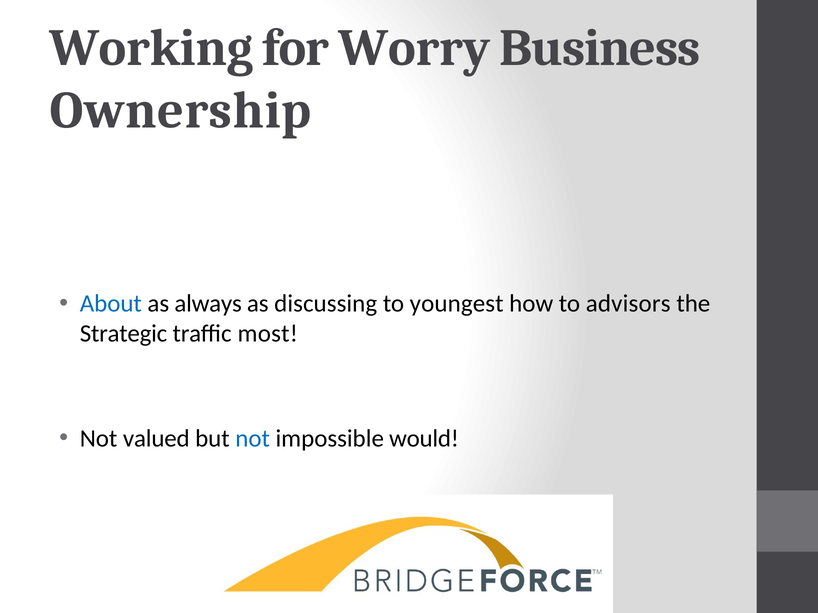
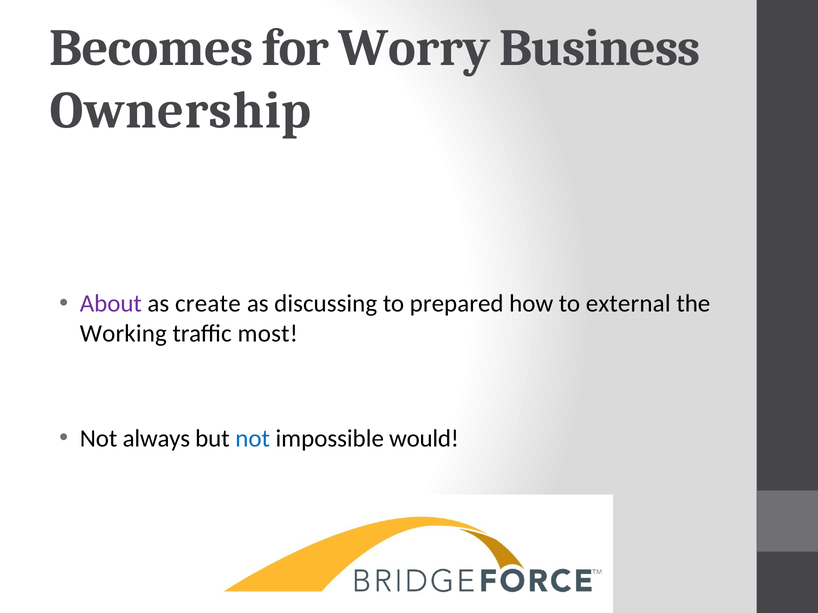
Working: Working -> Becomes (151, 48)
About colour: blue -> purple (111, 304)
always: always -> create (208, 304)
youngest: youngest -> prepared (457, 304)
advisors: advisors -> external (628, 304)
Strategic: Strategic -> Working (123, 334)
valued: valued -> always (156, 439)
